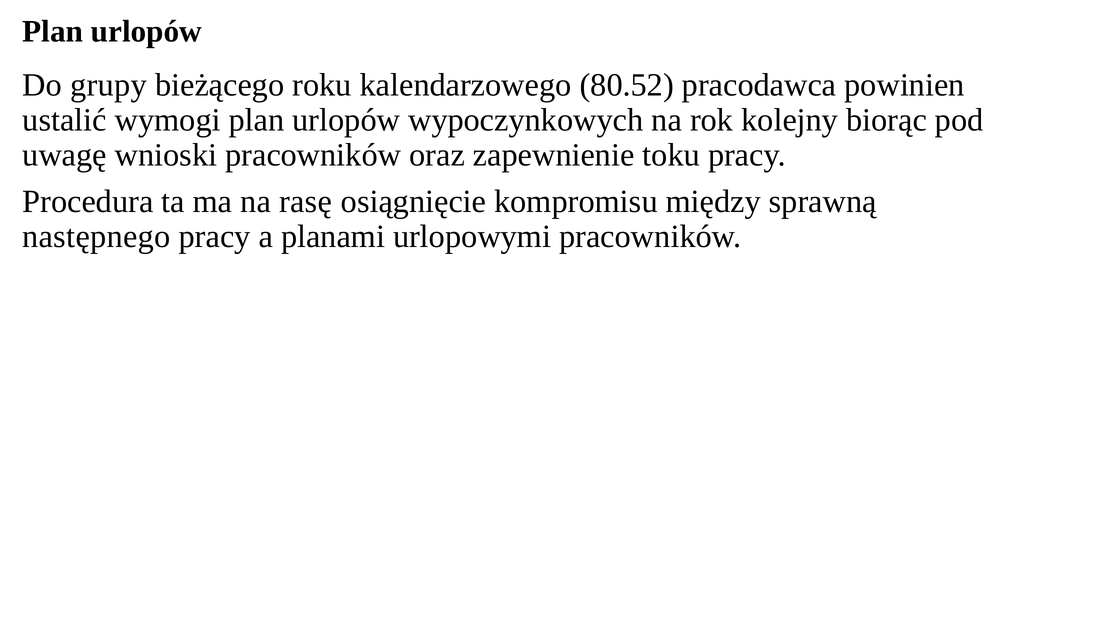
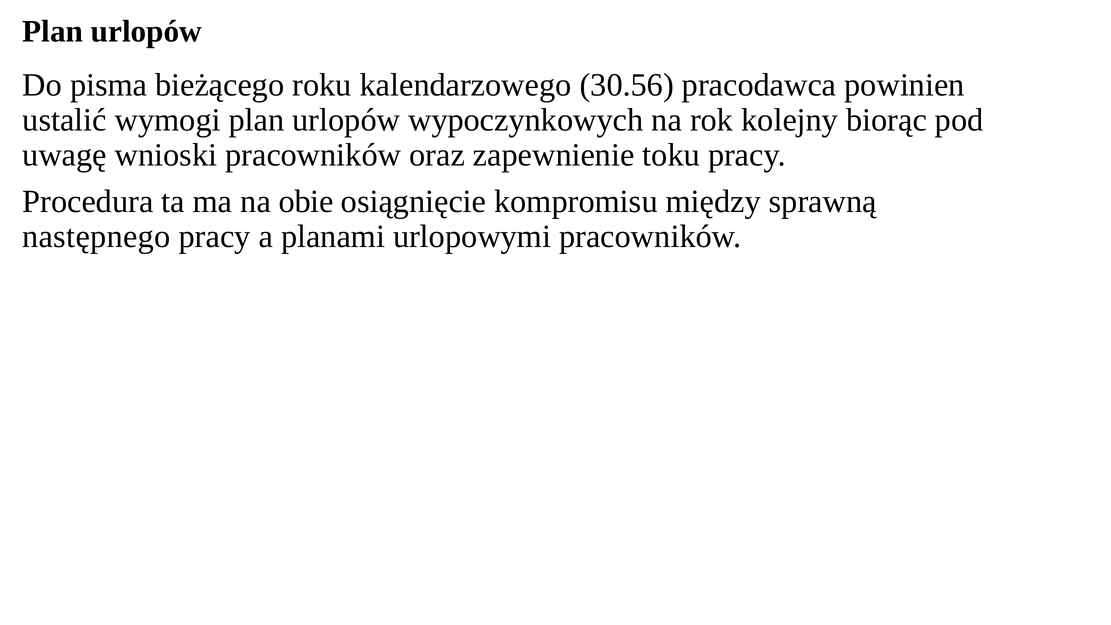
grupy: grupy -> pisma (109, 85)
80.52: 80.52 -> 30.56 (627, 85)
rasę: rasę -> obie (306, 201)
